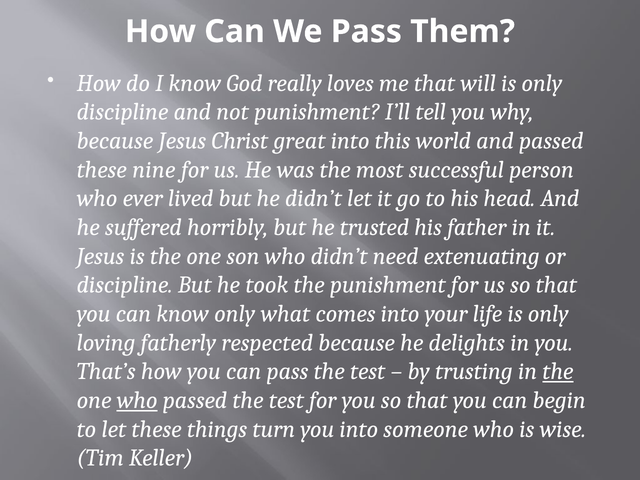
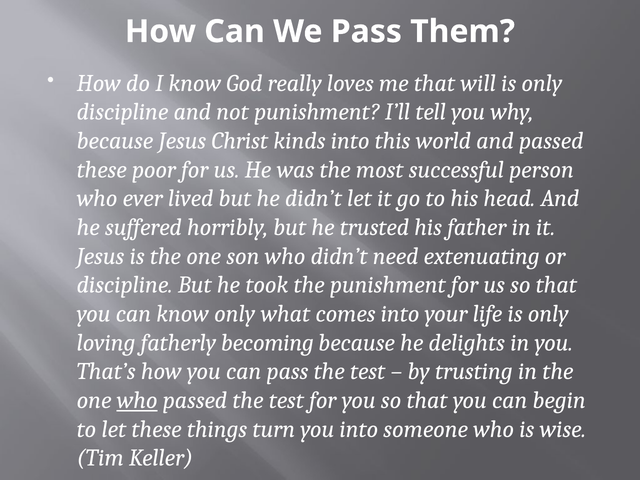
great: great -> kinds (299, 141)
nine: nine -> poor (154, 170)
respected: respected -> becoming (267, 343)
the underline: present -> none (558, 371)
